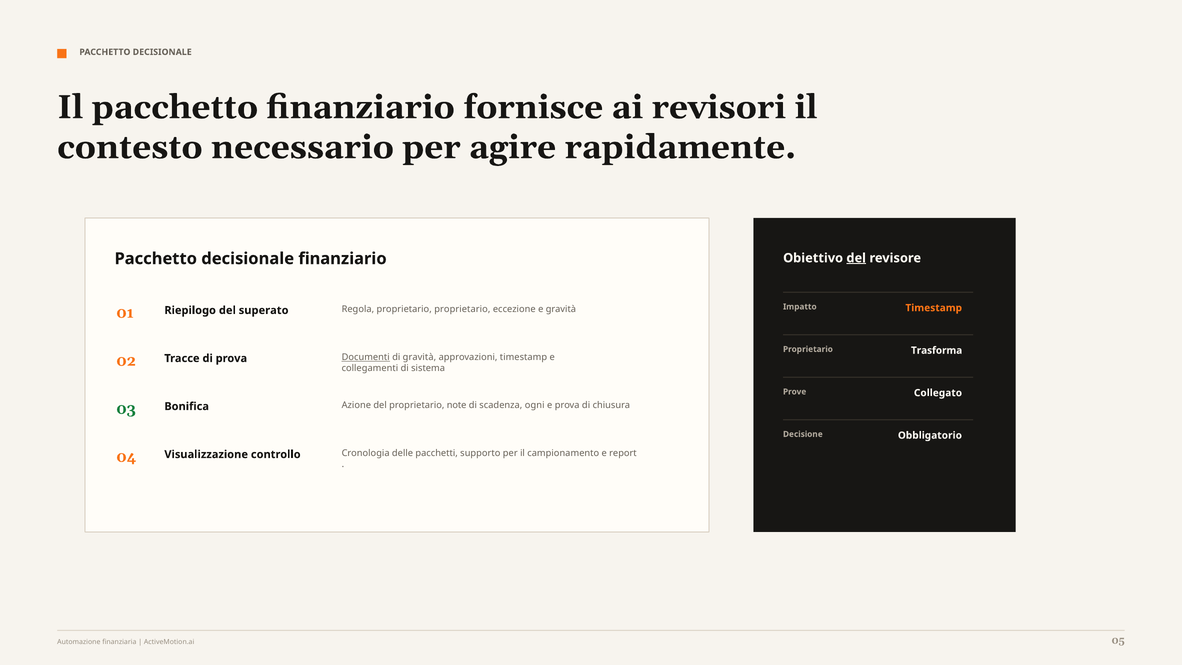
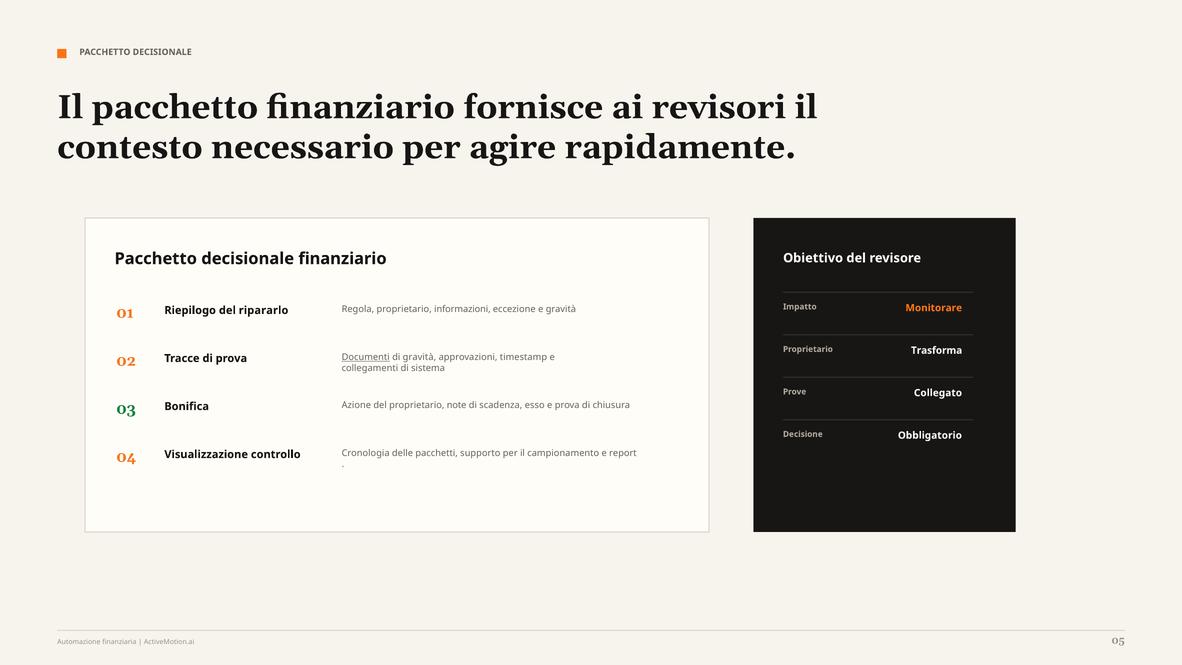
del underline: present -> none (856, 258)
Impatto Timestamp: Timestamp -> Monitorare (934, 308)
superato: superato -> ripararlo (264, 310)
proprietario proprietario: proprietario -> informazioni (462, 309)
ogni: ogni -> esso (535, 405)
